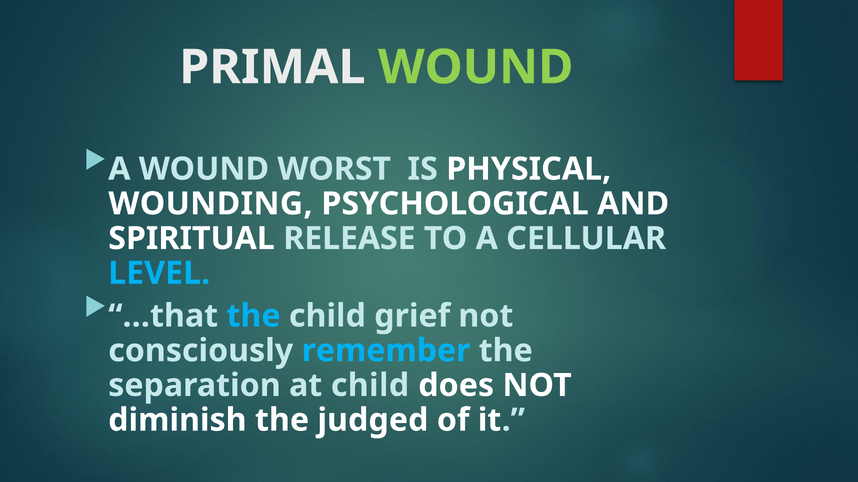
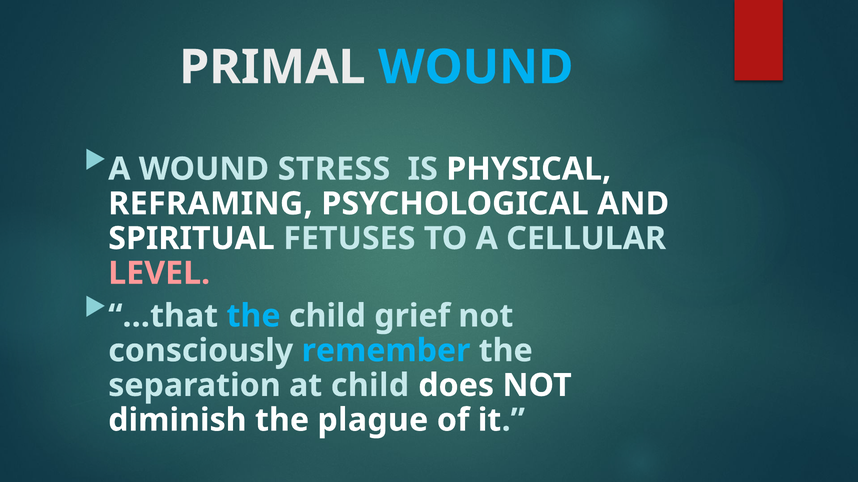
WOUND colour: light green -> light blue (476, 67)
WORST: WORST -> STRESS (334, 169)
WOUNDING: WOUNDING -> REFRAMING (210, 204)
RELEASE: RELEASE -> FETUSES (349, 239)
LEVEL colour: light blue -> pink (159, 274)
judged: judged -> plague (373, 421)
